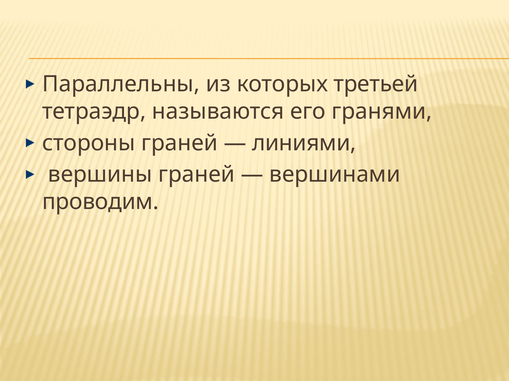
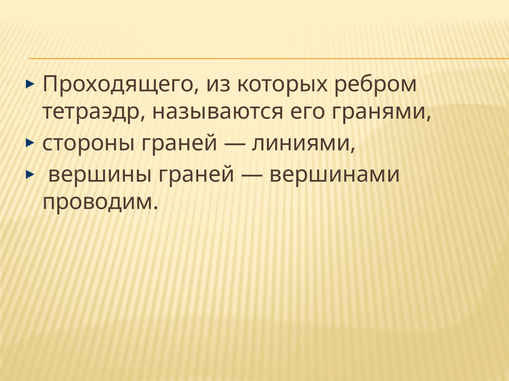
Параллельны: Параллельны -> Проходящего (121, 84)
третьей: третьей -> ребром (376, 84)
